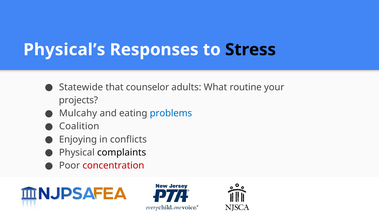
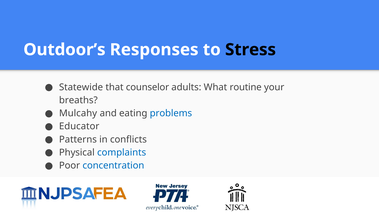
Physical’s: Physical’s -> Outdoor’s (64, 50)
projects: projects -> breaths (78, 100)
Coalition: Coalition -> Educator (79, 126)
Enjoying: Enjoying -> Patterns (78, 140)
complaints colour: black -> blue (122, 153)
concentration colour: red -> blue (113, 166)
